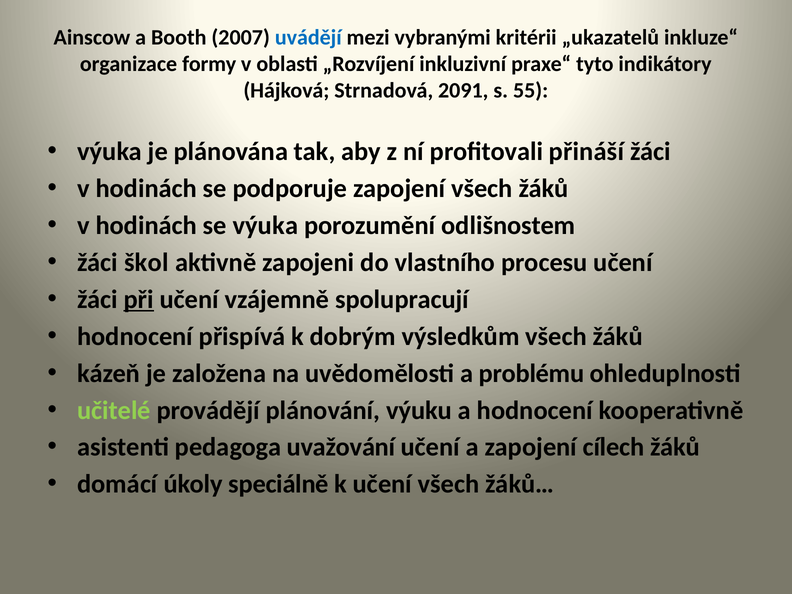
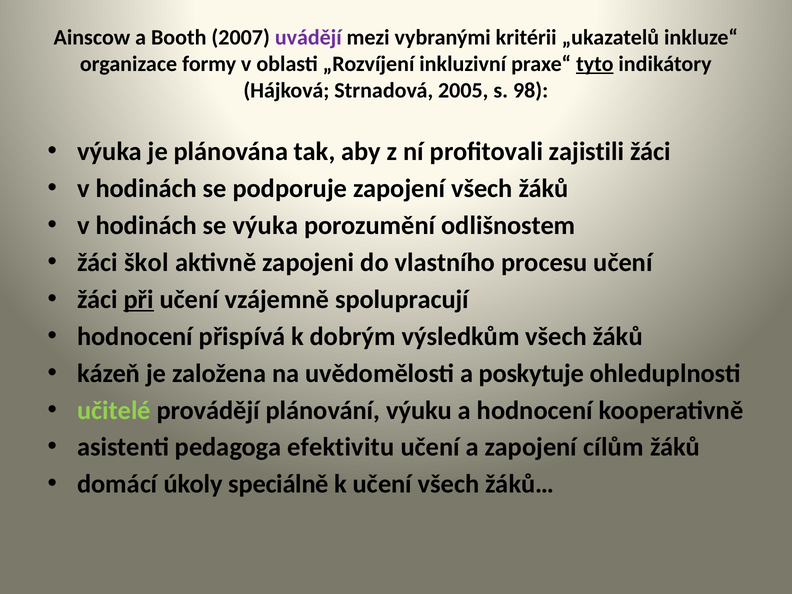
uvádějí colour: blue -> purple (308, 37)
tyto underline: none -> present (595, 64)
2091: 2091 -> 2005 (463, 90)
55: 55 -> 98 (531, 90)
přináší: přináší -> zajistili (587, 152)
problému: problému -> poskytuje (532, 373)
uvažování: uvažování -> efektivitu (341, 447)
cílech: cílech -> cílům (613, 447)
